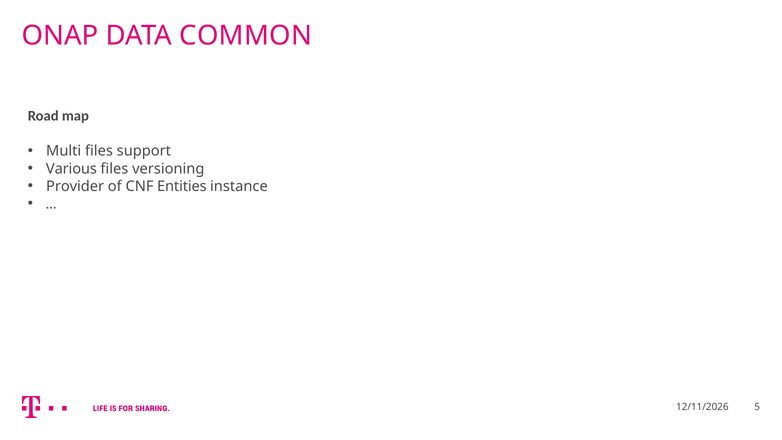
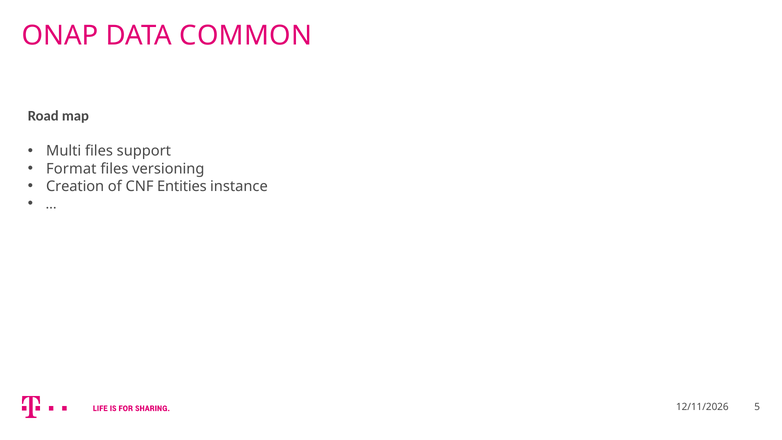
Various: Various -> Format (71, 169)
Provider: Provider -> Creation (75, 186)
